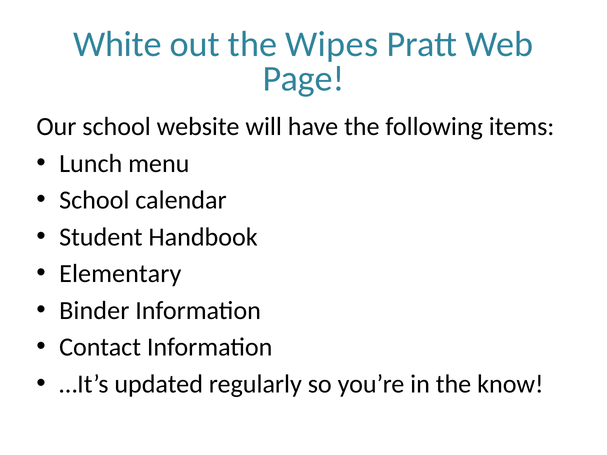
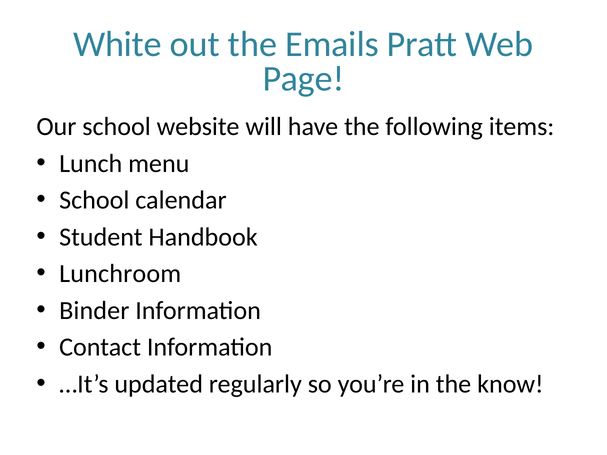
Wipes: Wipes -> Emails (332, 44)
Elementary: Elementary -> Lunchroom (120, 274)
